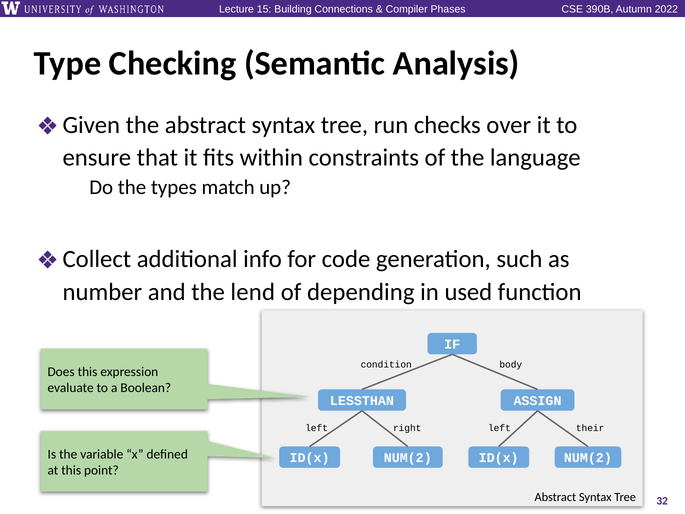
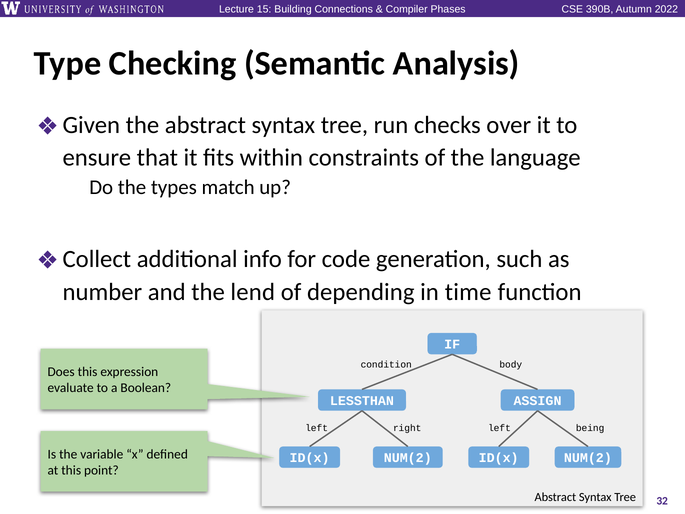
used: used -> time (468, 292)
their: their -> being (590, 428)
